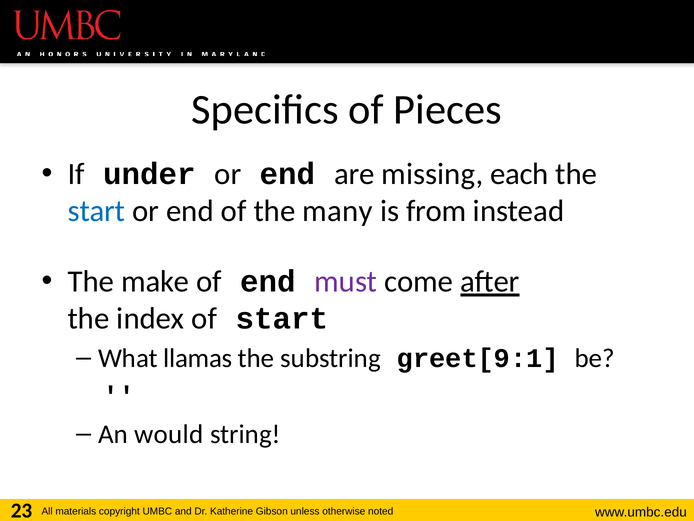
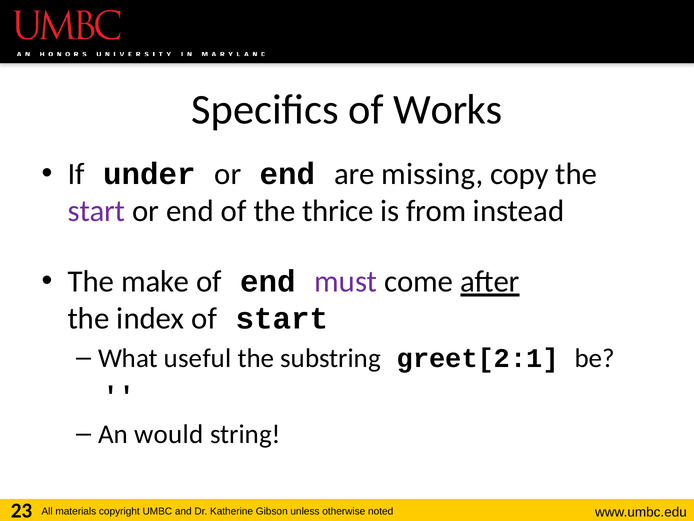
Pieces: Pieces -> Works (448, 110)
each: each -> copy (519, 174)
start colour: blue -> purple (96, 211)
many: many -> thrice (338, 211)
llamas: llamas -> useful (198, 358)
greet[9:1: greet[9:1 -> greet[2:1 (478, 358)
